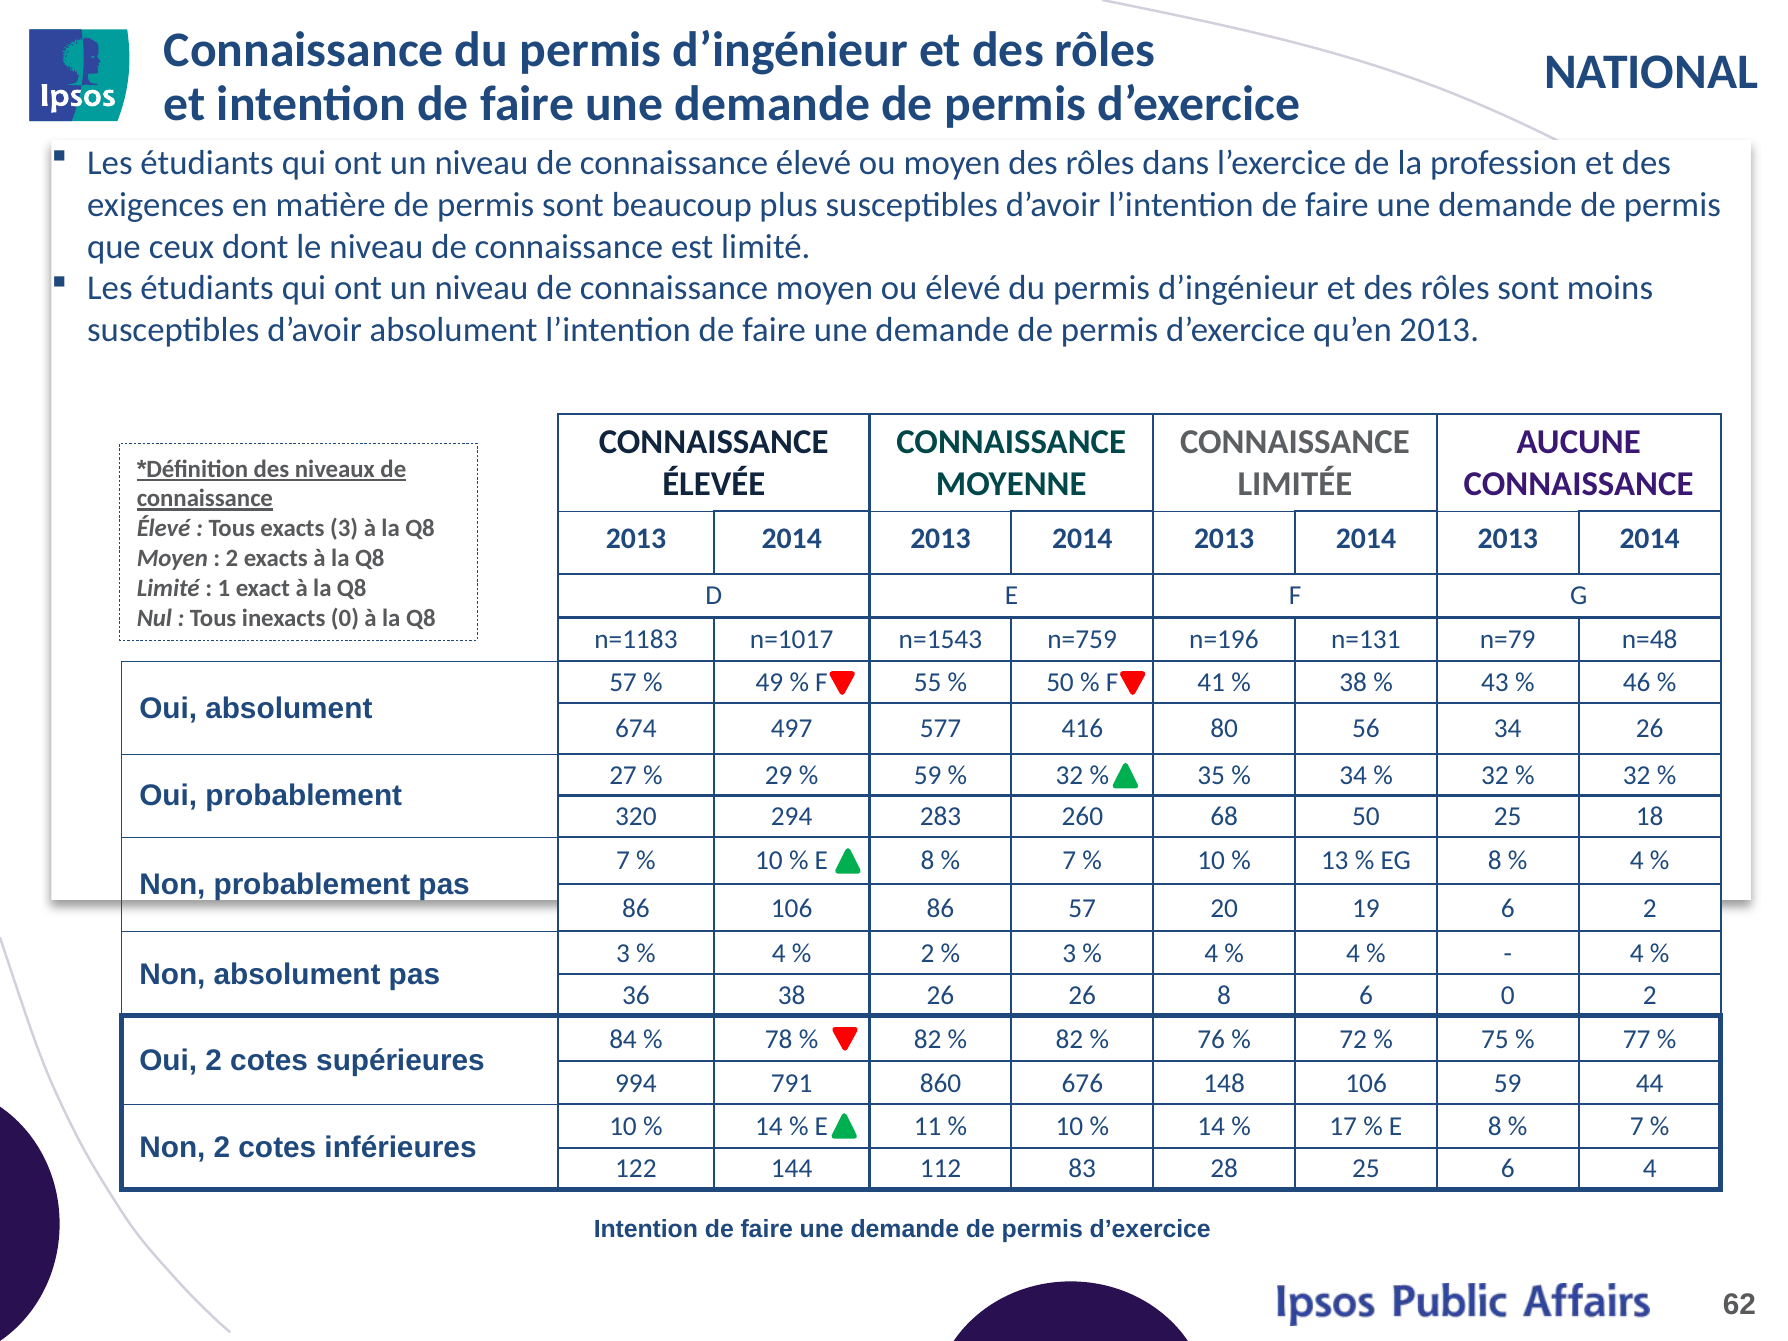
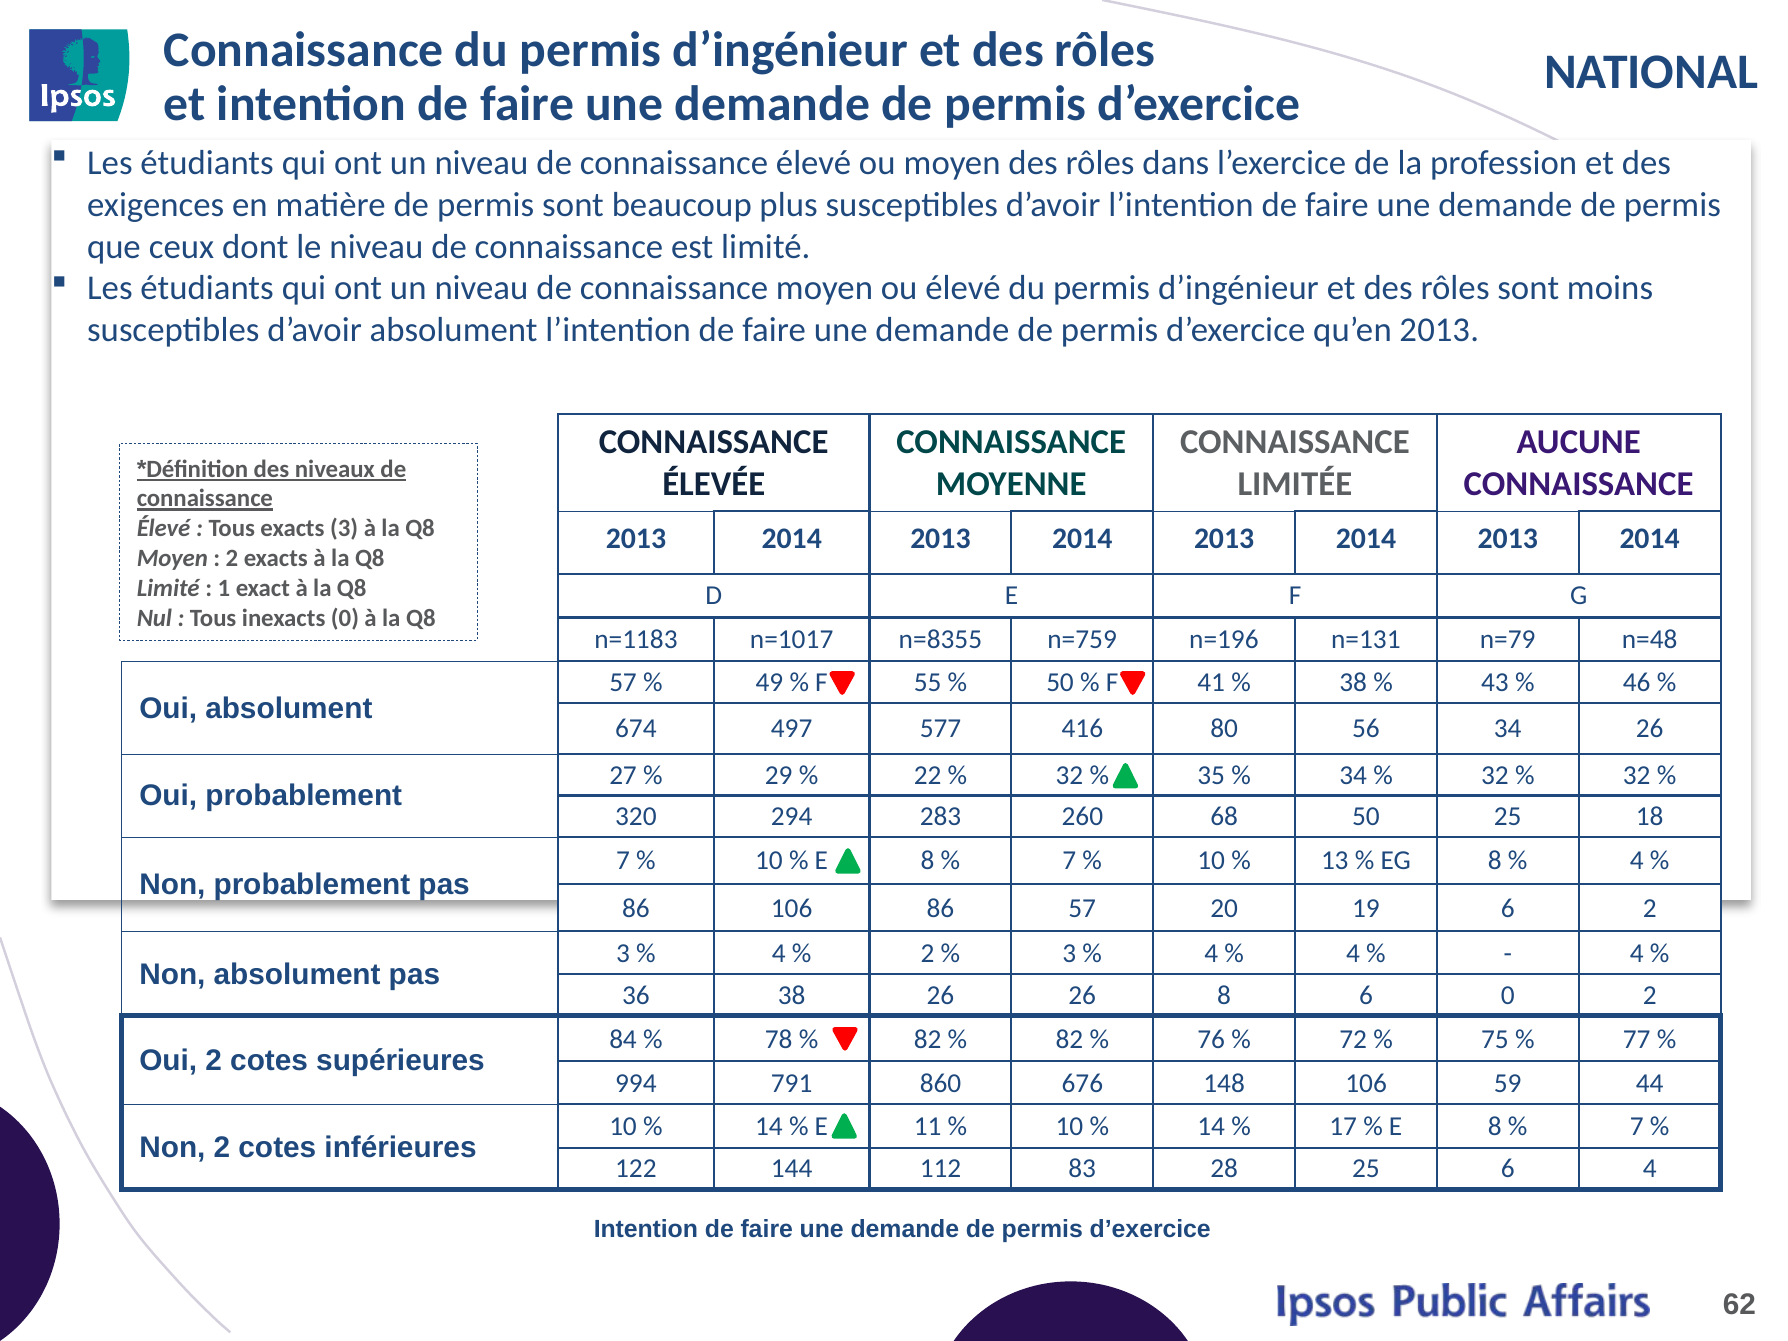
n=1543: n=1543 -> n=8355 (940, 640)
59: 59 -> 22 (928, 775)
